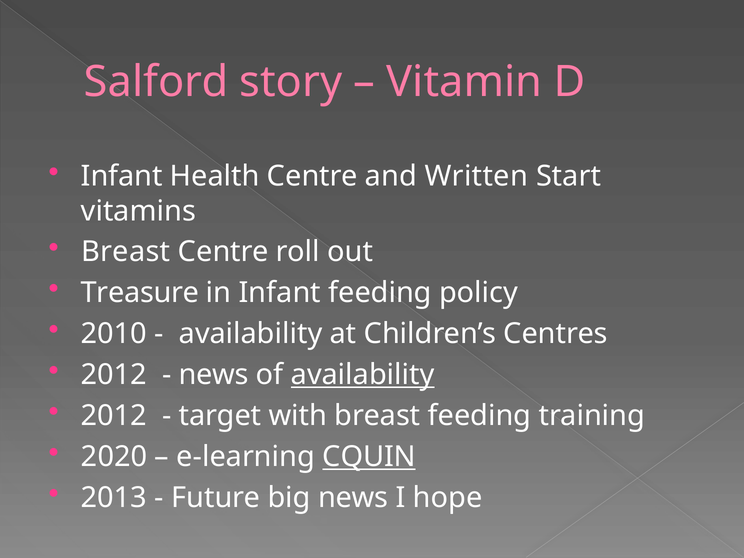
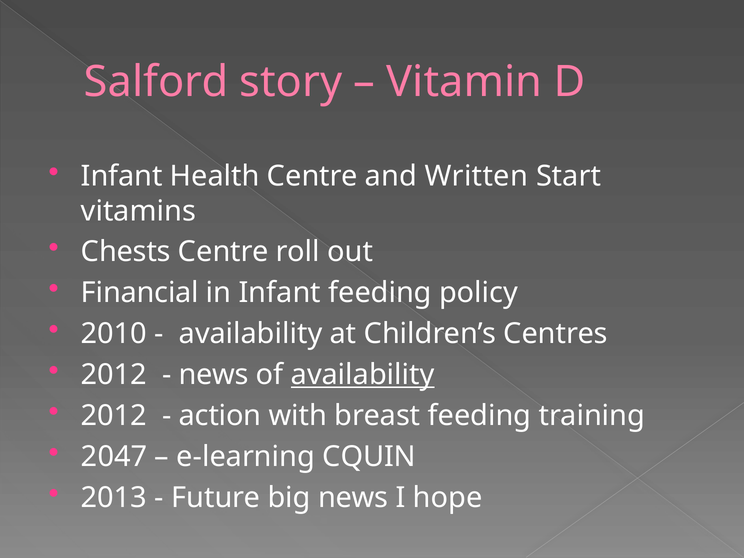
Breast: Breast -> Chests (126, 252)
Treasure: Treasure -> Financial (140, 293)
target: target -> action (220, 416)
2020: 2020 -> 2047 (114, 457)
CQUIN underline: present -> none (369, 457)
